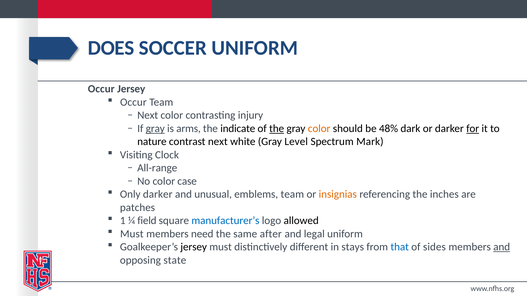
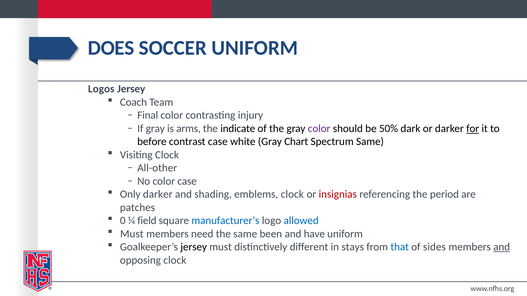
Occur: Occur -> Logos (101, 89)
Occur: Occur -> Coach (133, 102)
Next: Next -> Final (148, 116)
gray underline: present -> none (155, 129)
the underline: present -> none (277, 129)
color colour: orange -> purple (319, 129)
48%: 48% -> 50% (389, 129)
nature: nature -> before (152, 142)
contrast next: next -> case (218, 142)
Level: Level -> Chart (296, 142)
Spectrum Mark: Mark -> Same (370, 142)
All-range: All-range -> All-other (157, 168)
unusual: unusual -> shading (213, 195)
emblems team: team -> clock (292, 195)
insignias colour: orange -> red (338, 195)
inches: inches -> period (444, 195)
1: 1 -> 0 (123, 221)
allowed colour: black -> blue (301, 221)
after: after -> been (271, 234)
legal: legal -> have (314, 234)
opposing state: state -> clock (175, 260)
